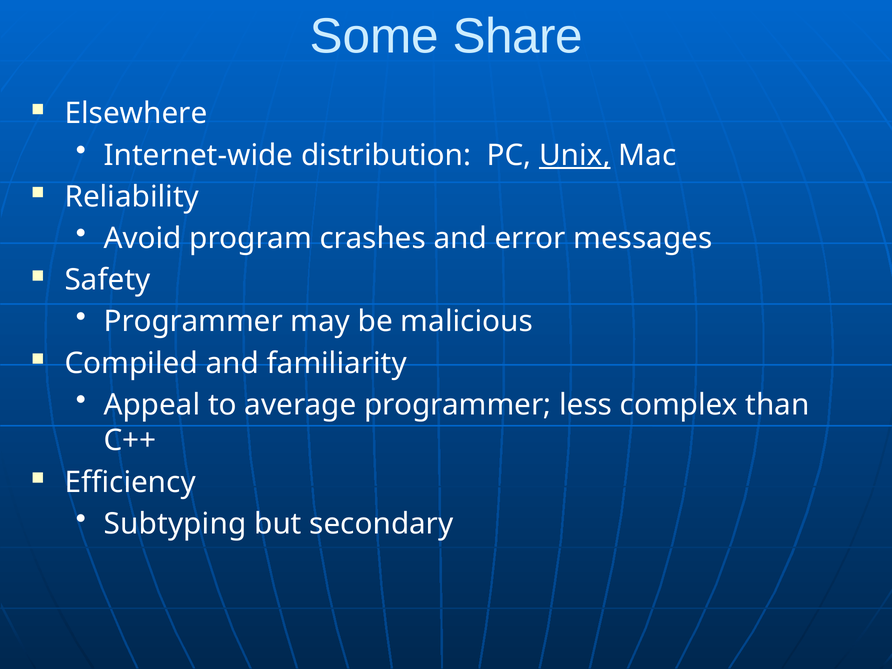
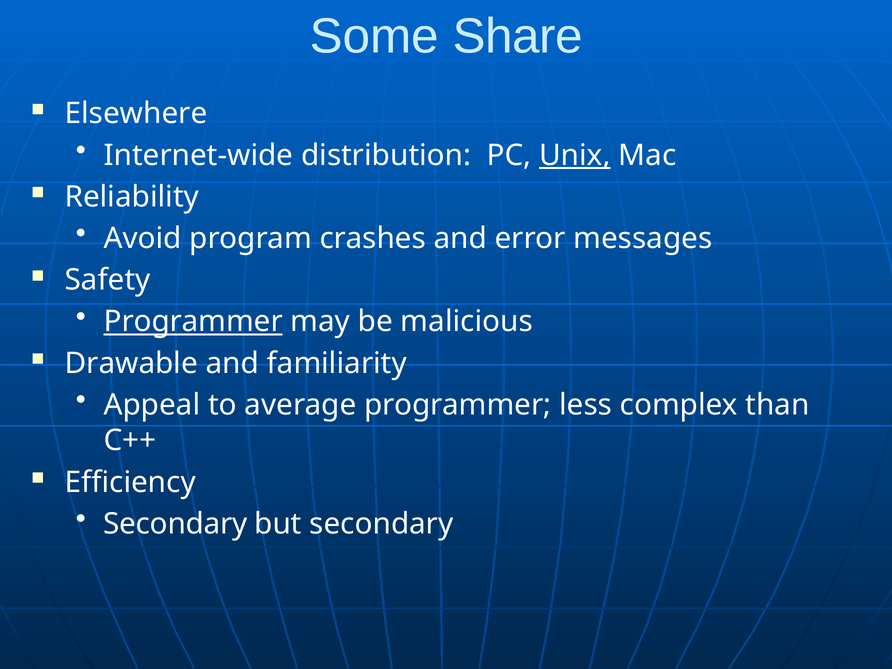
Programmer underline: none -> present (193, 322)
Compiled: Compiled -> Drawable (131, 363)
Subtyping: Subtyping -> Secondary (175, 524)
